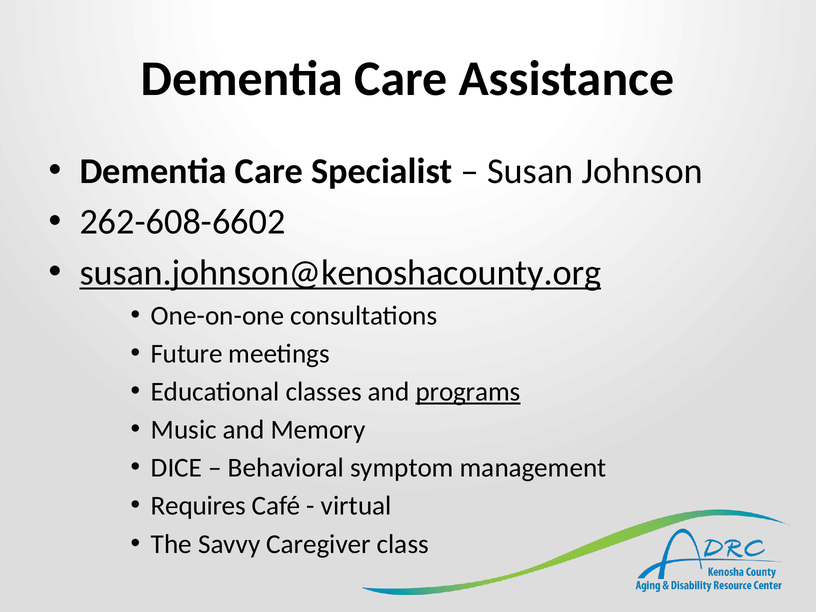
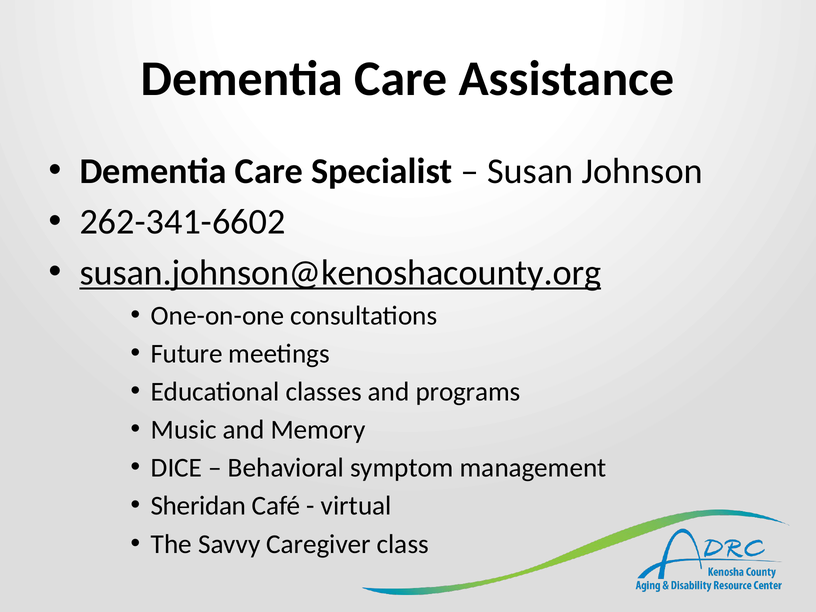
262-608-6602: 262-608-6602 -> 262-341-6602 (183, 222)
programs underline: present -> none (468, 392)
Requires: Requires -> Sheridan (198, 506)
